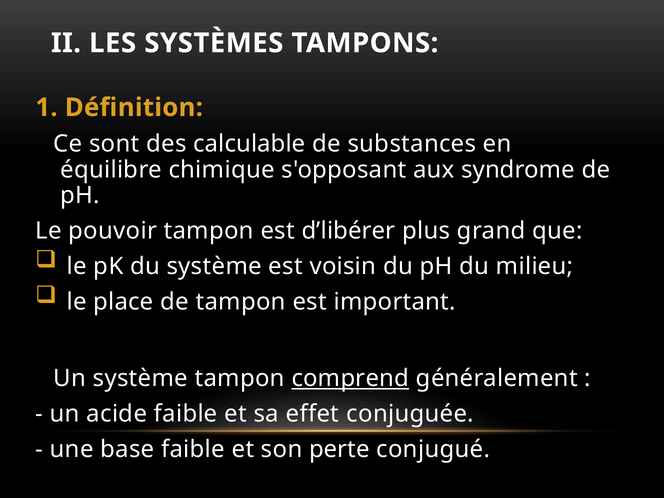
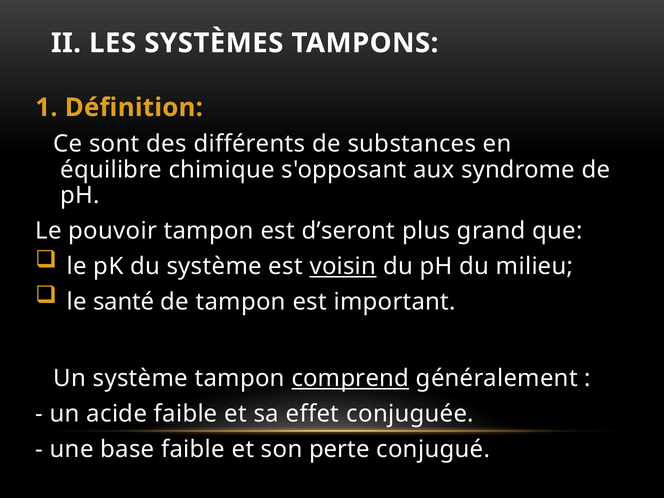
calculable: calculable -> différents (249, 144)
d’libérer: d’libérer -> d’seront (348, 231)
voisin underline: none -> present (343, 267)
place: place -> santé (124, 302)
